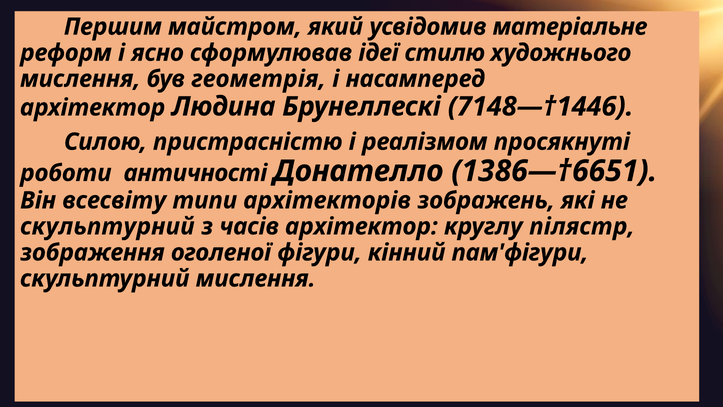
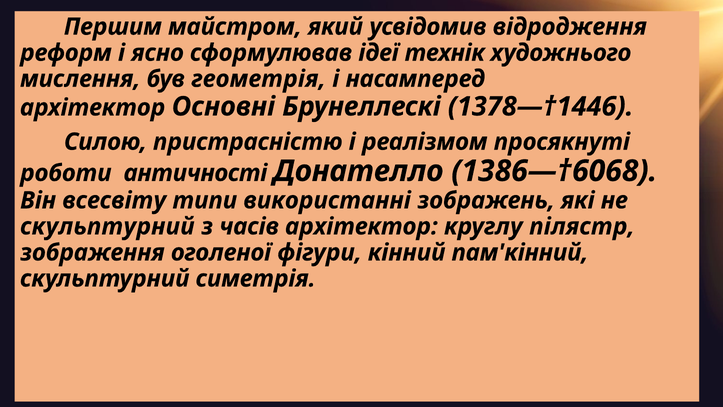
матеріальне: матеріальне -> відродження (570, 27)
стилю: стилю -> технік (445, 53)
Людина: Людина -> Основні (223, 106)
7148—†1446: 7148—†1446 -> 1378—†1446 (541, 106)
1386—†6651: 1386—†6651 -> 1386—†6068 (554, 171)
архітекторів: архітекторів -> використанні (327, 200)
пам'фігури: пам'фігури -> пам'кінний (520, 252)
скульптурний мислення: мислення -> симетрія (256, 278)
